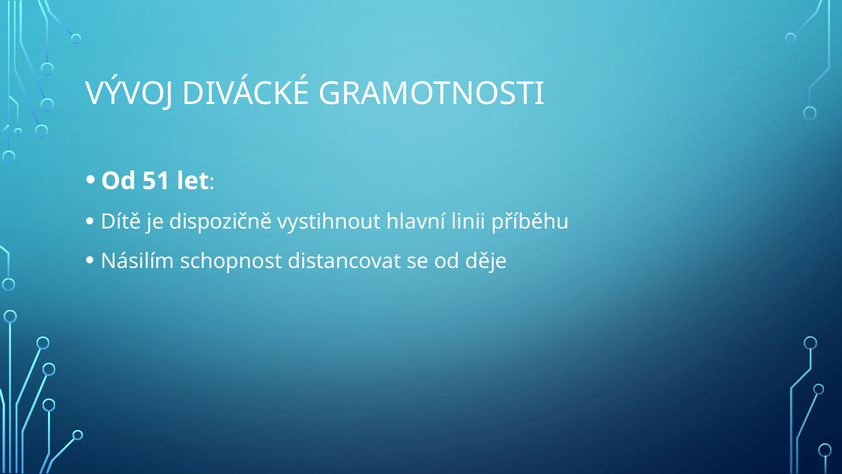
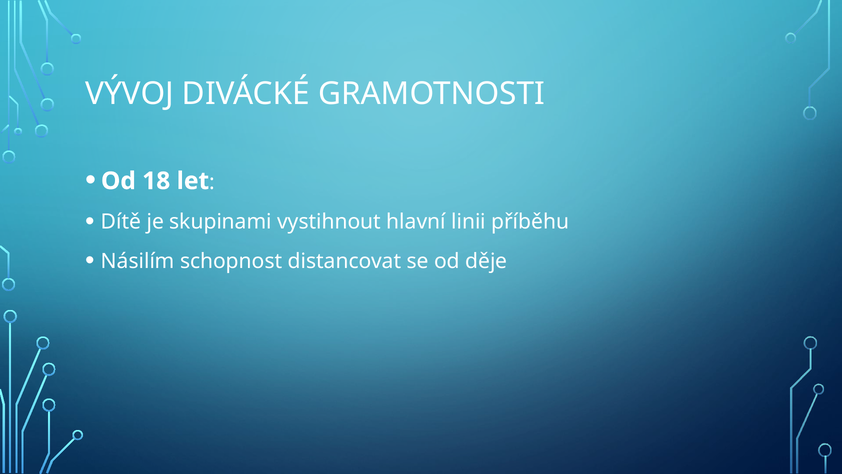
51: 51 -> 18 (156, 181)
dispozičně: dispozičně -> skupinami (221, 222)
